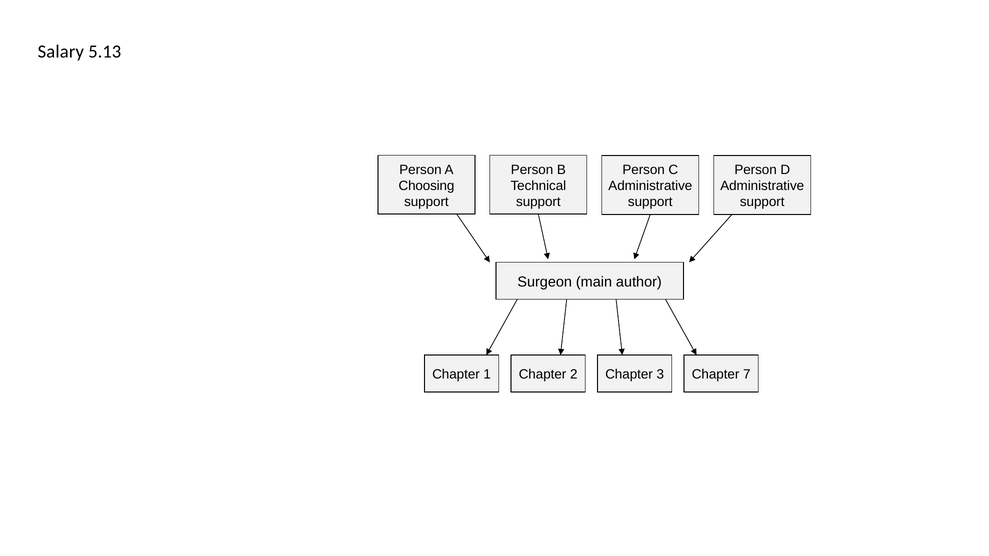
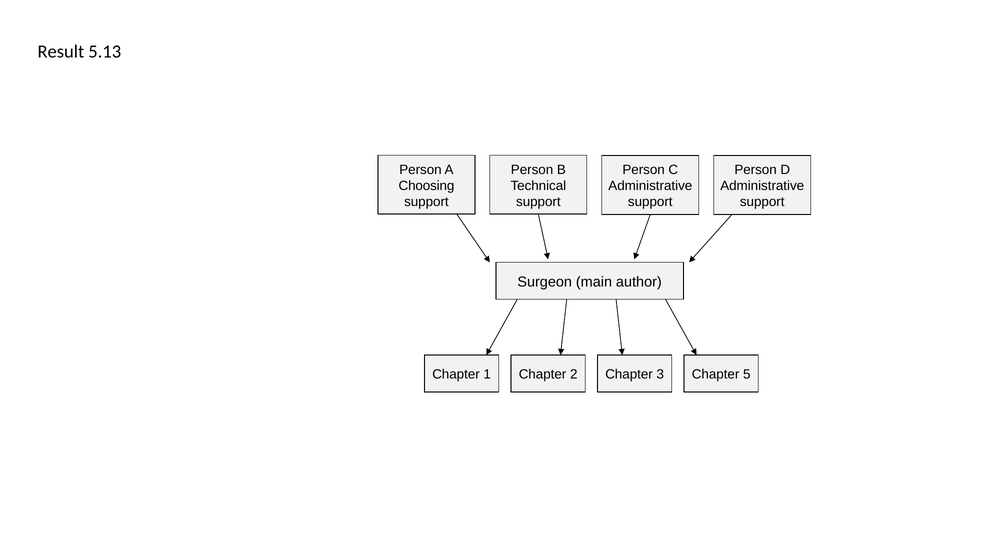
Salary: Salary -> Result (61, 52)
7: 7 -> 5 (747, 375)
